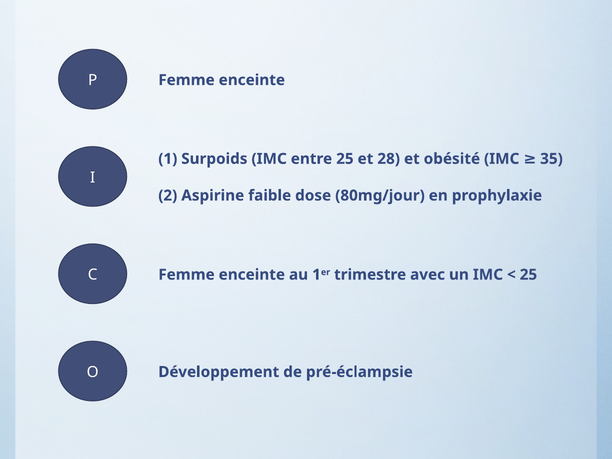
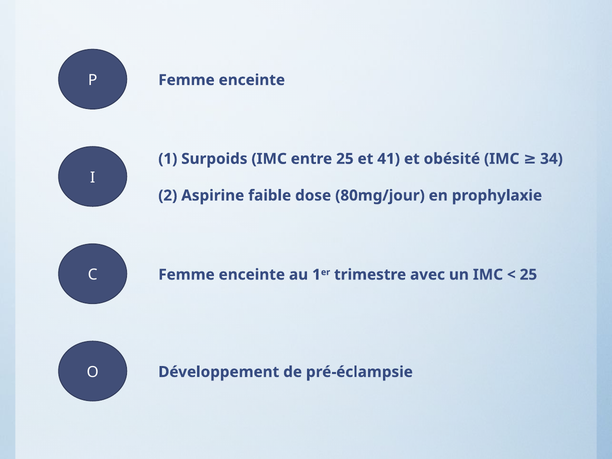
28: 28 -> 41 (389, 159)
35: 35 -> 34 (552, 159)
